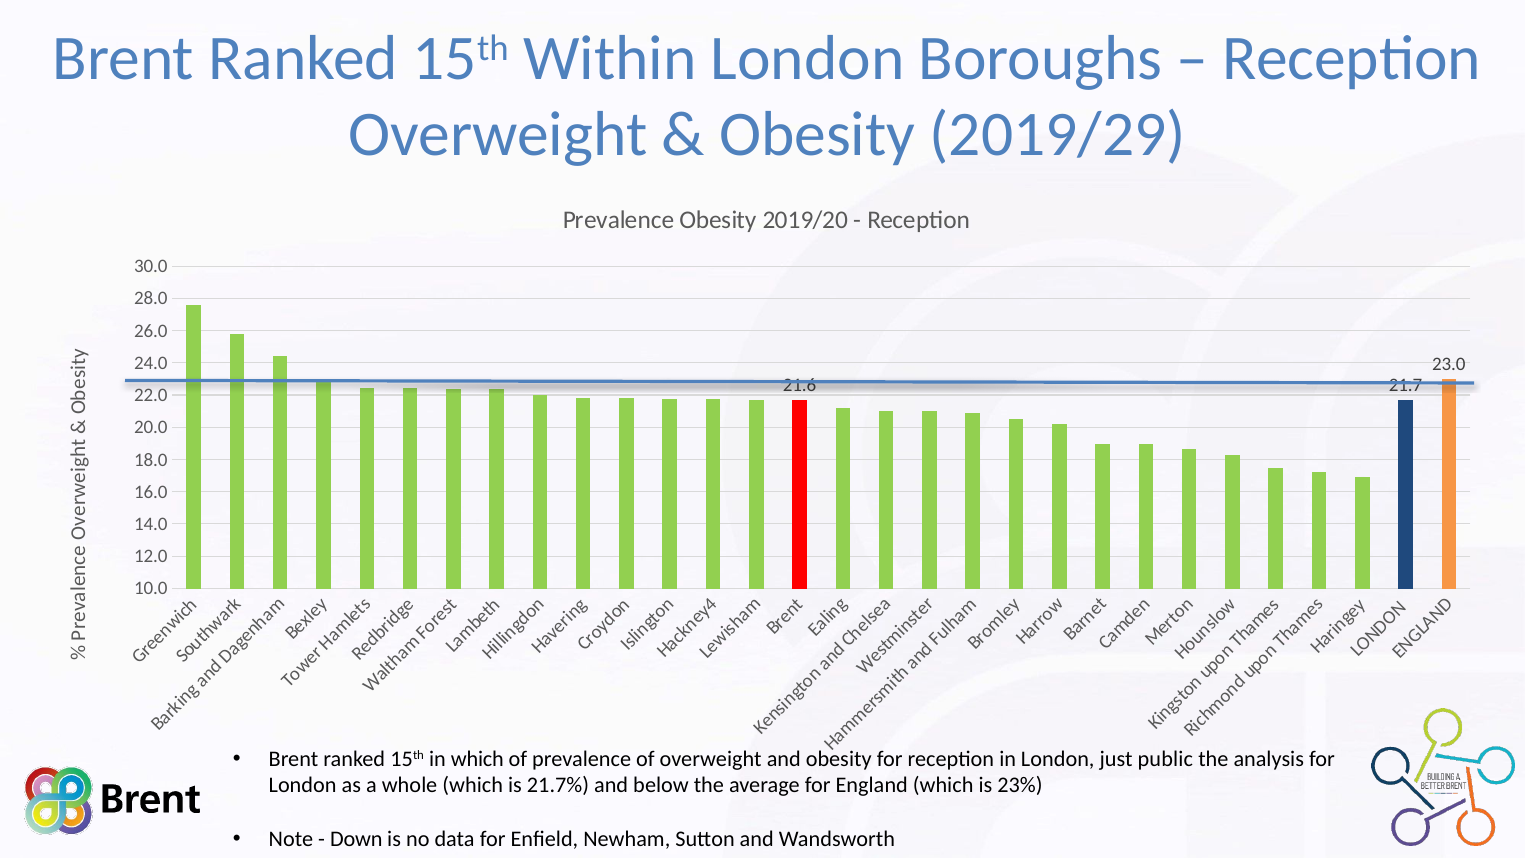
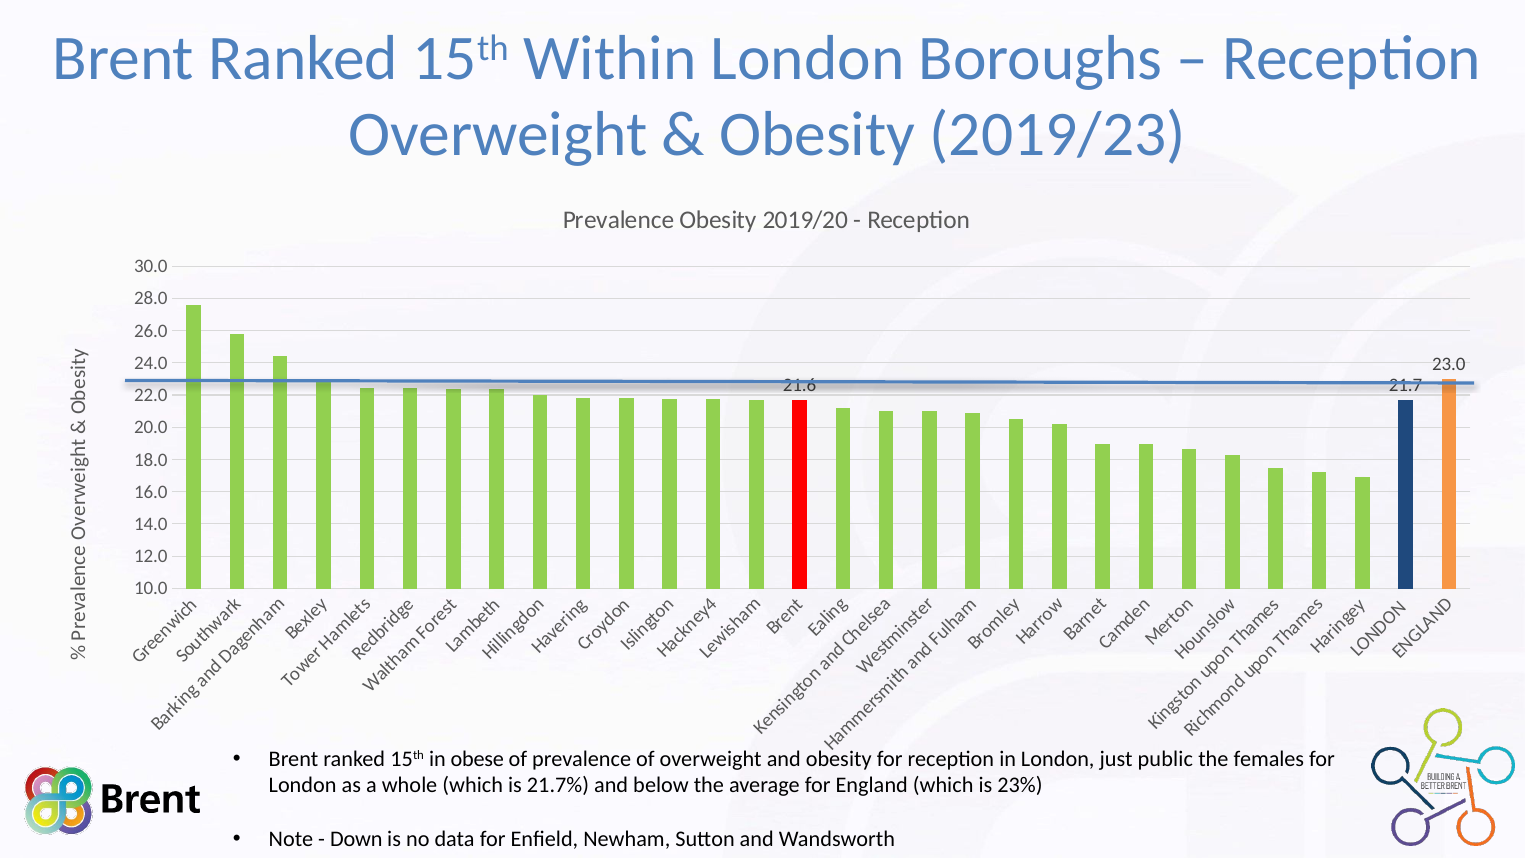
2019/29: 2019/29 -> 2019/23 (1058, 135)
in which: which -> obese (477, 759)
analysis: analysis -> females (1269, 759)
